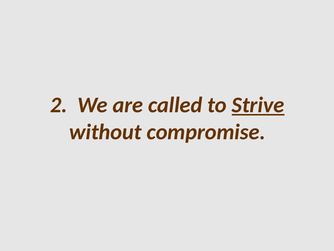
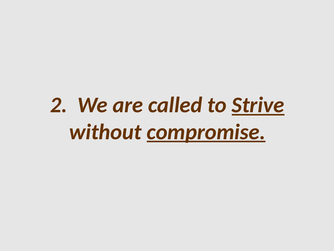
compromise underline: none -> present (206, 132)
